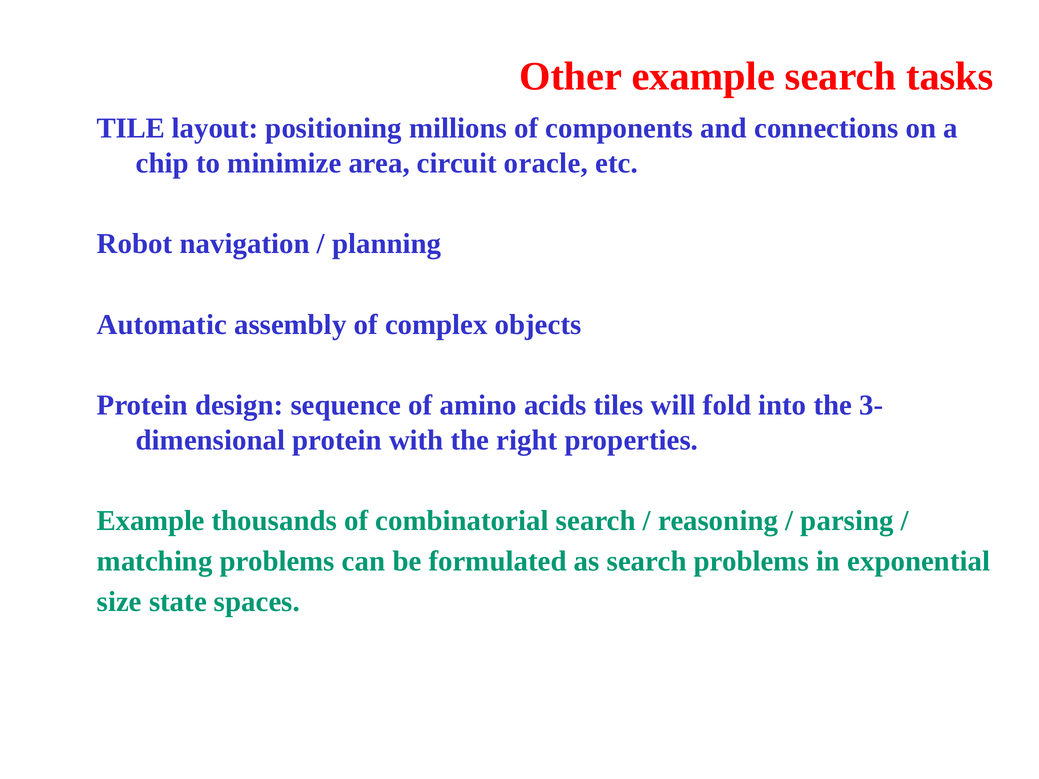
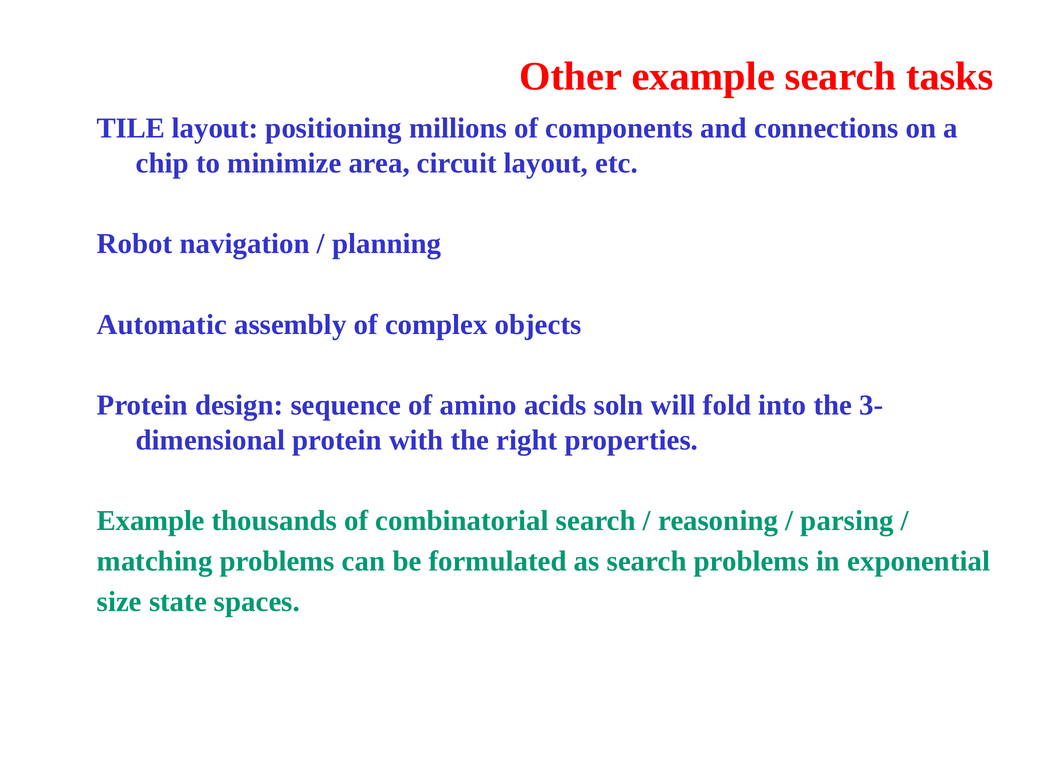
circuit oracle: oracle -> layout (546, 163)
tiles: tiles -> soln (619, 406)
